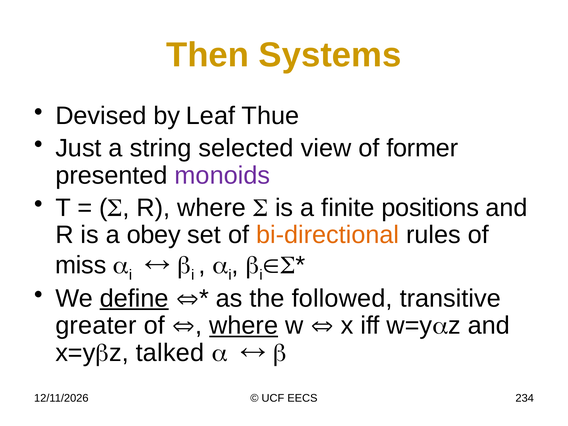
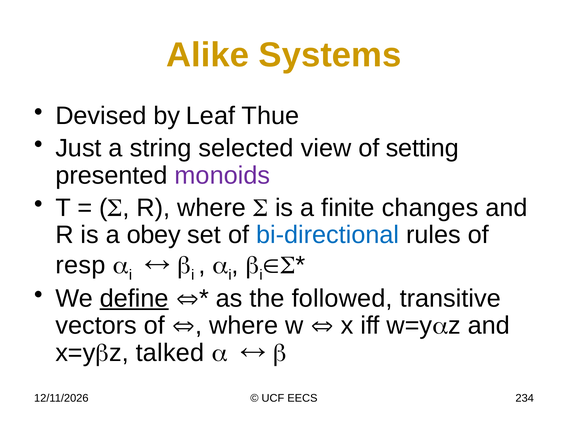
Then: Then -> Alike (208, 55)
former: former -> setting (422, 148)
positions: positions -> changes (430, 208)
bi-directional colour: orange -> blue (328, 235)
miss: miss -> resp (80, 265)
greater: greater -> vectors (96, 326)
where underline: present -> none (244, 326)
